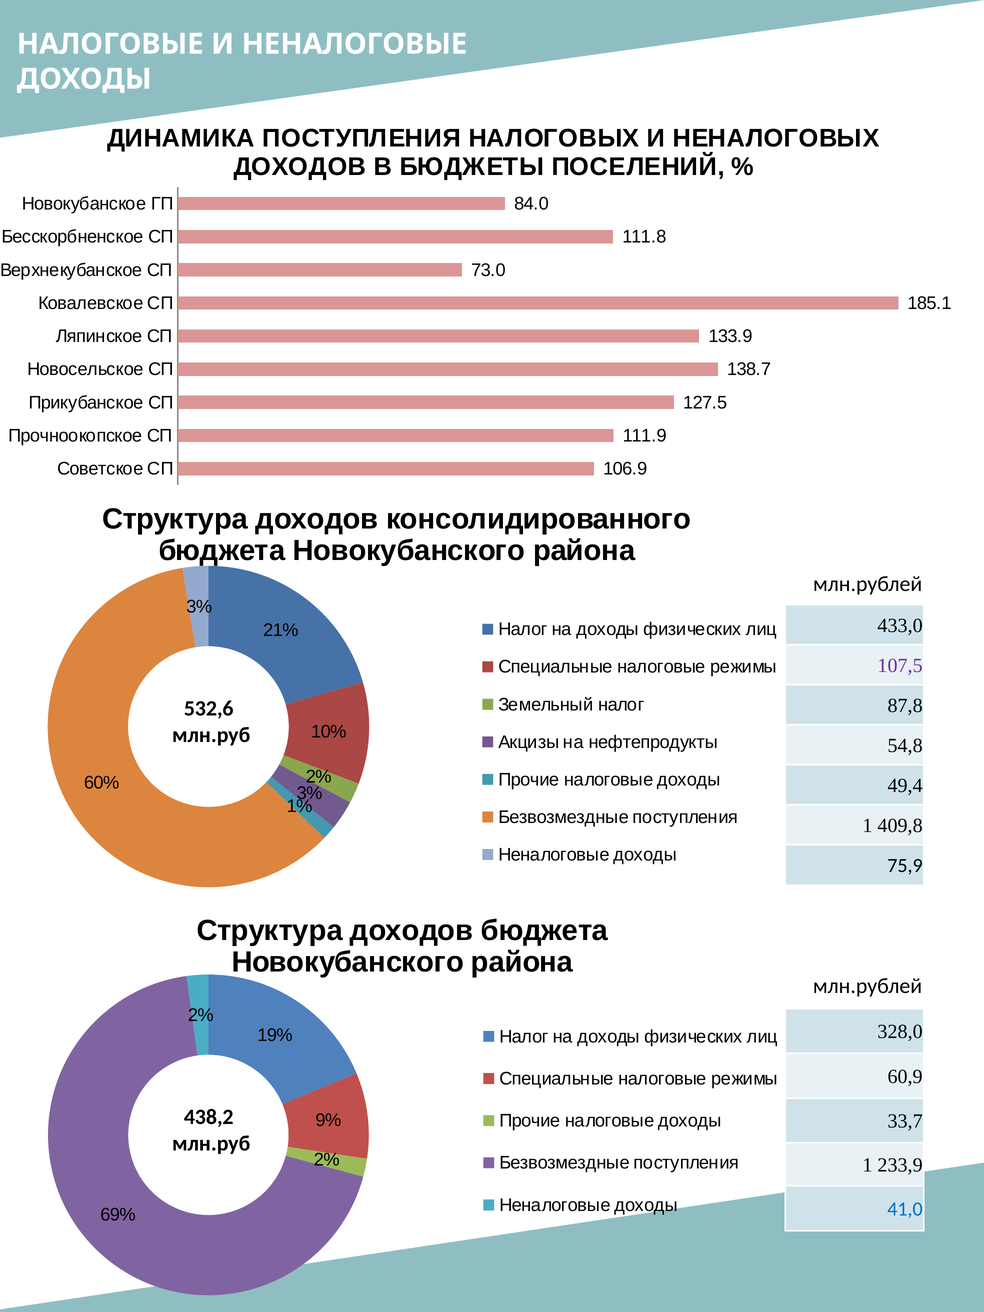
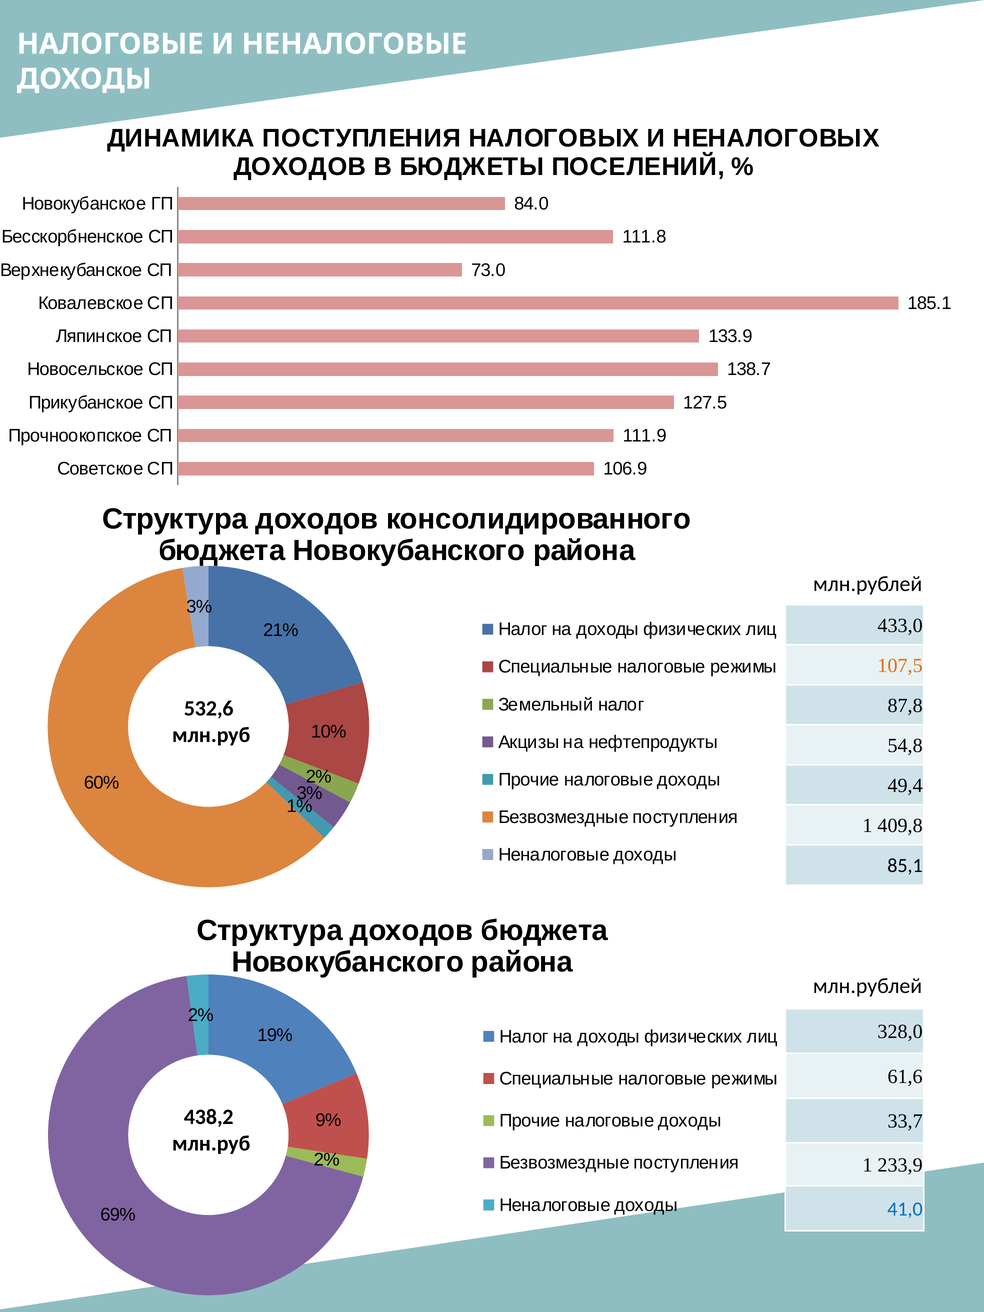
107,5 colour: purple -> orange (900, 666)
75,9: 75,9 -> 85,1 (905, 866)
60,9: 60,9 -> 61,6 (905, 1076)
